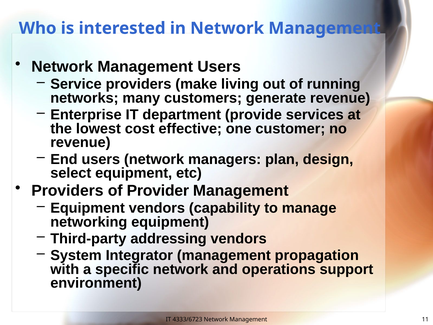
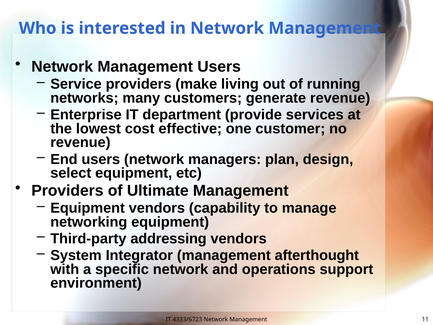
Provider: Provider -> Ultimate (158, 191)
propagation: propagation -> afterthought (317, 255)
